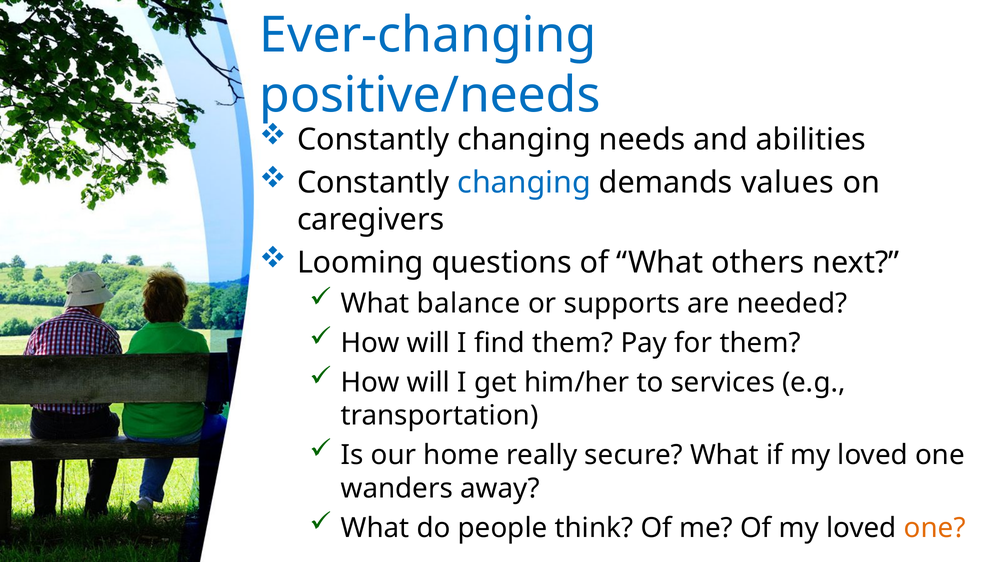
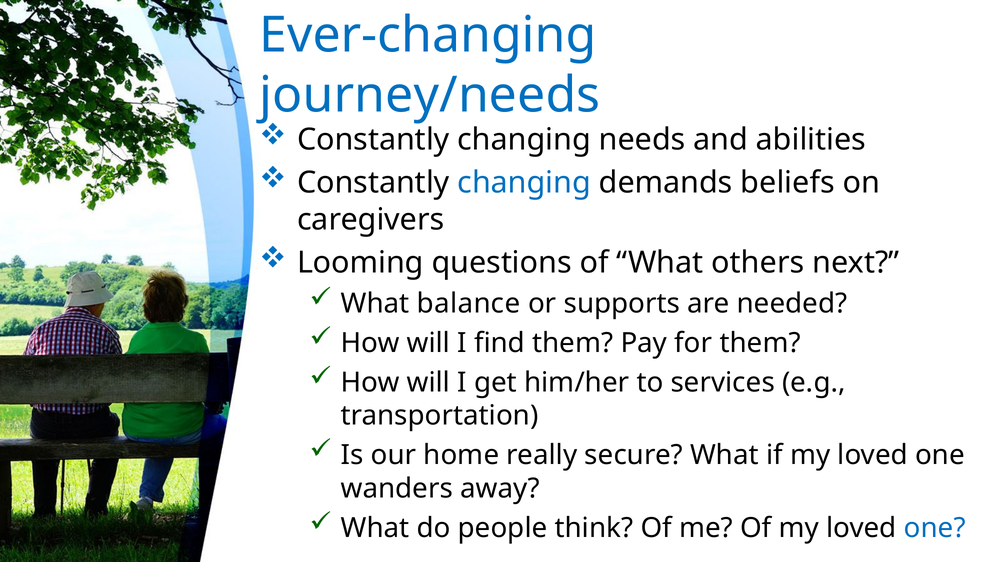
positive/needs: positive/needs -> journey/needs (430, 96)
values: values -> beliefs (788, 183)
one colour: orange -> blue (935, 528)
